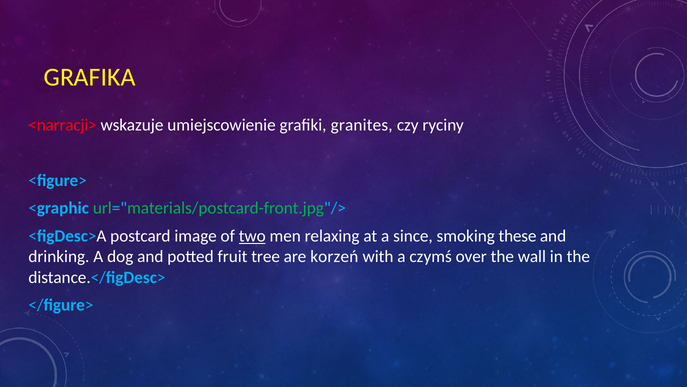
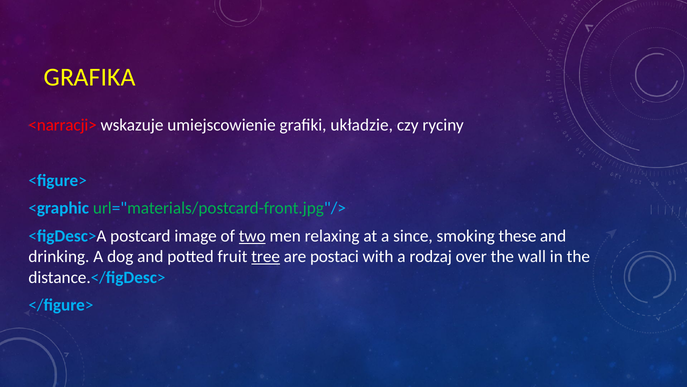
granites: granites -> układzie (362, 125)
tree underline: none -> present (266, 256)
korzeń: korzeń -> postaci (334, 256)
czymś: czymś -> rodzaj (431, 256)
